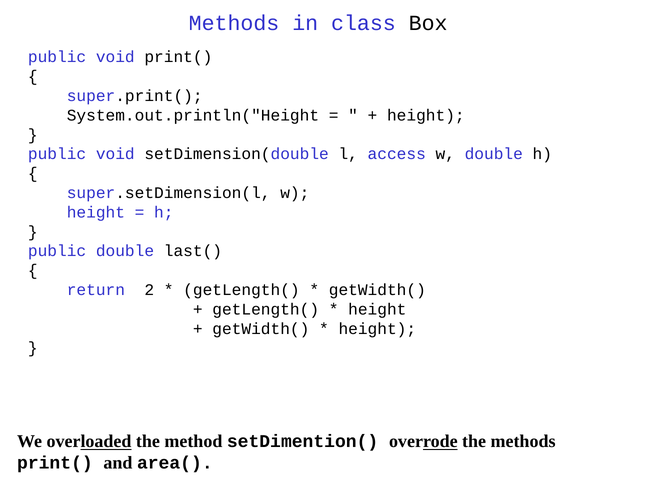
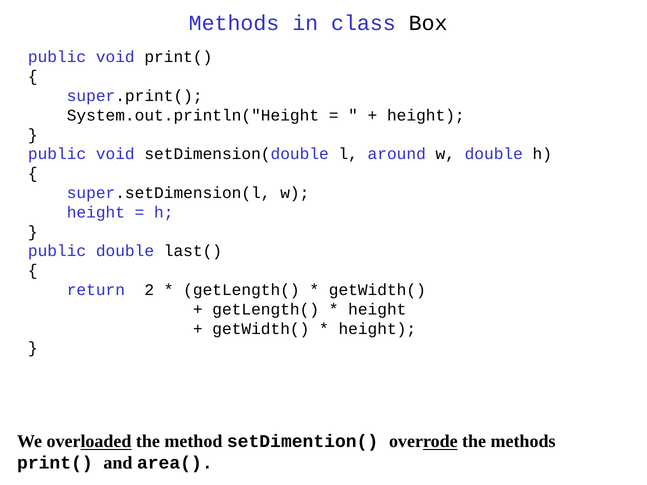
access: access -> around (397, 154)
